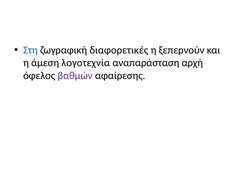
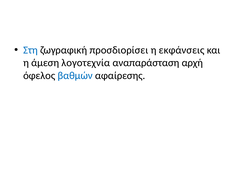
διαφορετικές: διαφορετικές -> προσδιορίσει (119, 50)
ξεπερνούν: ξεπερνούν -> εκφάνσεις (182, 50)
βαθμών colour: purple -> blue (75, 75)
